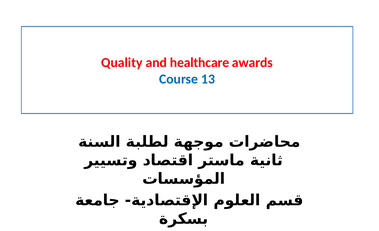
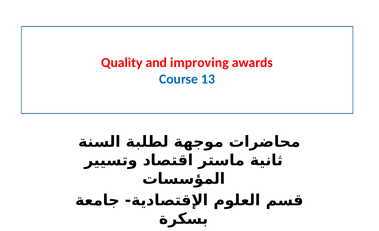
healthcare: healthcare -> improving (199, 63)
